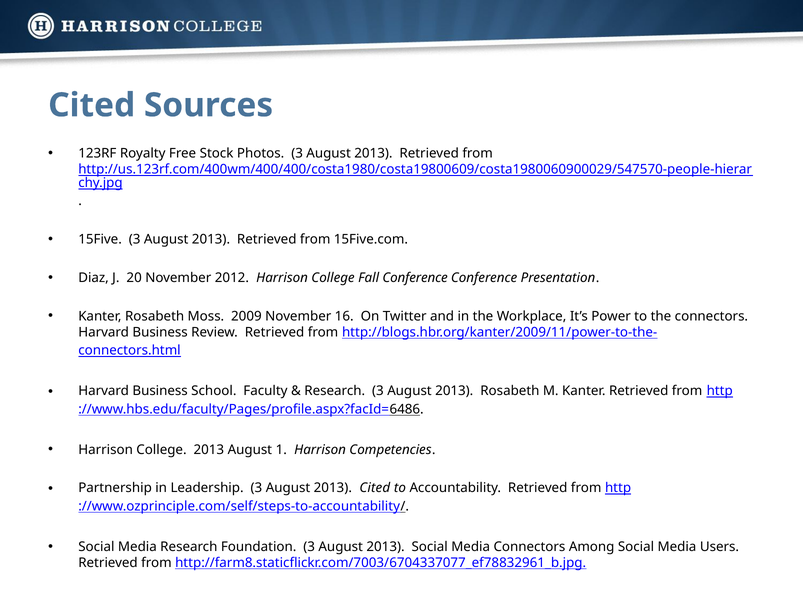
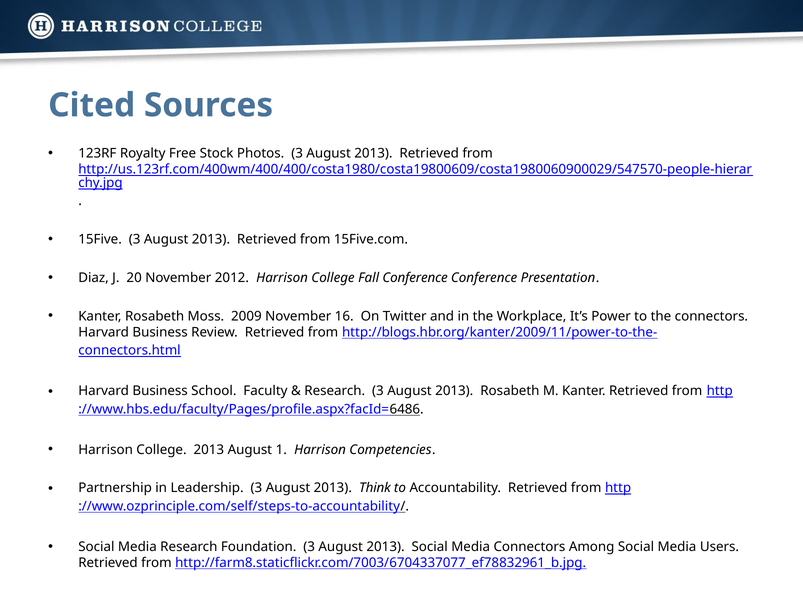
2013 Cited: Cited -> Think (375, 488)
